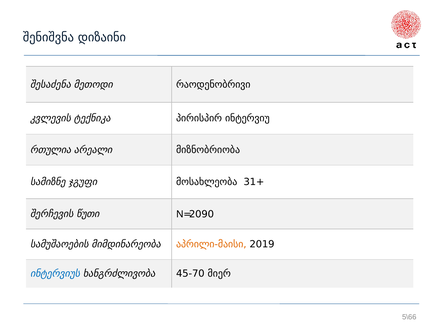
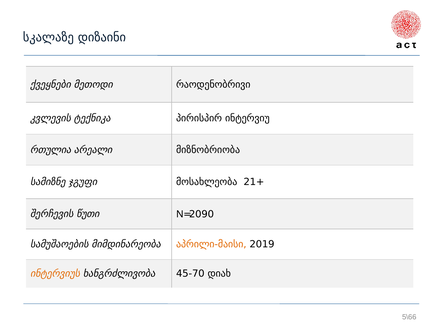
შენიშვნა: შენიშვნა -> სკალაზე (48, 37)
შესაძენა: შესაძენა -> ქვეყნები (51, 85)
31+: 31+ -> 21+ (254, 182)
ინტერვიუს colour: blue -> orange (55, 274)
მიერ: მიერ -> დიახ (219, 274)
